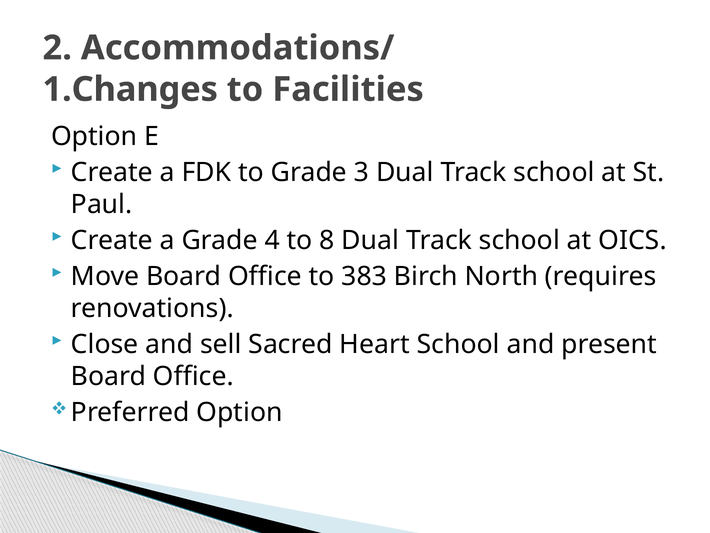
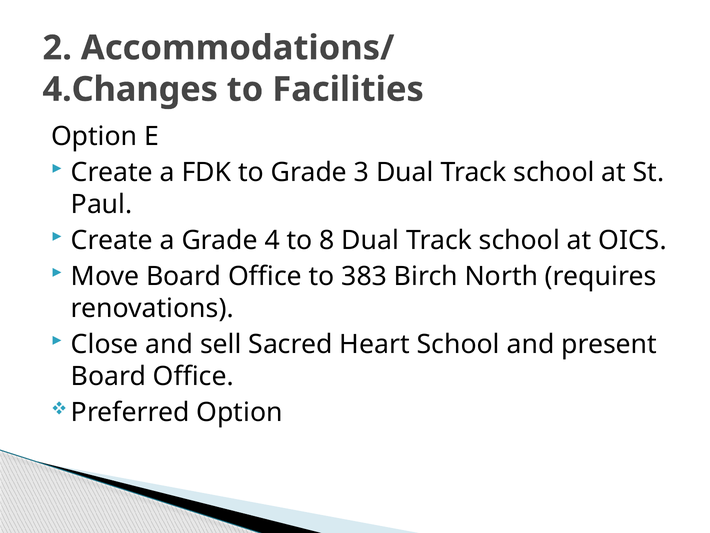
1.Changes: 1.Changes -> 4.Changes (130, 89)
